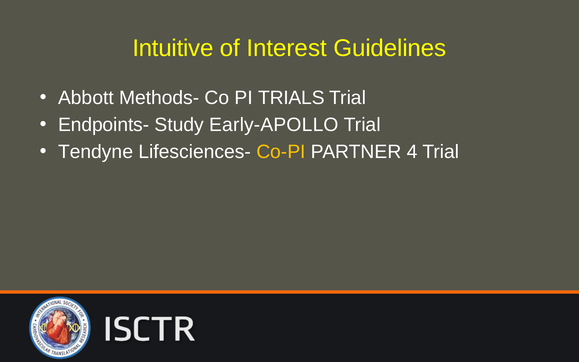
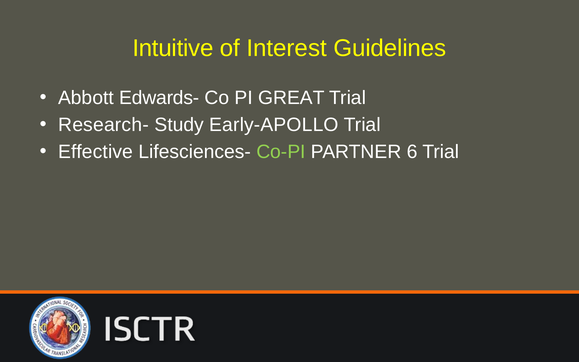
Methods-: Methods- -> Edwards- (159, 98)
TRIALS: TRIALS -> GREAT (291, 98)
Endpoints-: Endpoints- -> Research- (104, 125)
Tendyne: Tendyne -> Effective (96, 152)
Co-PI colour: yellow -> light green (281, 152)
4: 4 -> 6 (412, 152)
